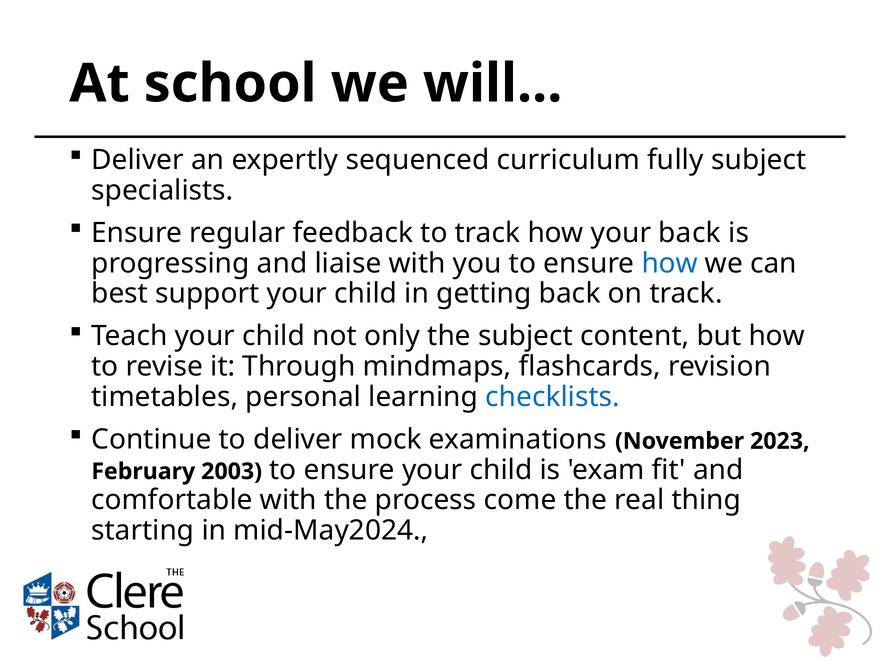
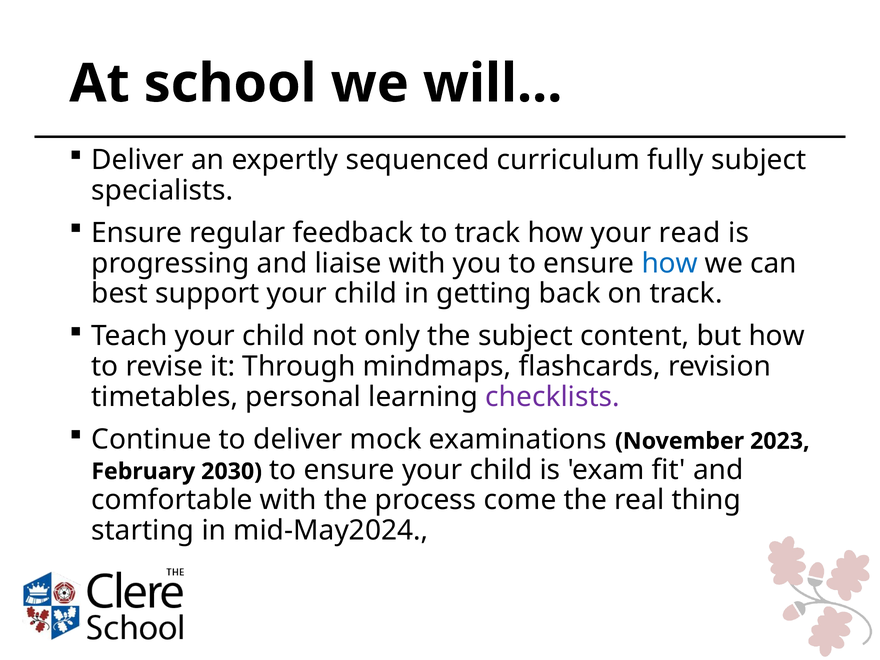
your back: back -> read (690, 233)
checklists colour: blue -> purple (553, 397)
2003: 2003 -> 2030 (232, 471)
